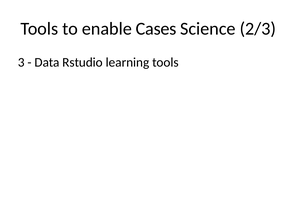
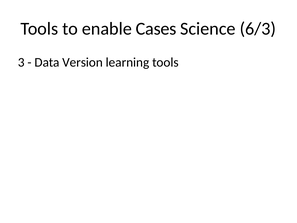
2/3: 2/3 -> 6/3 (258, 29)
Rstudio: Rstudio -> Version (83, 62)
